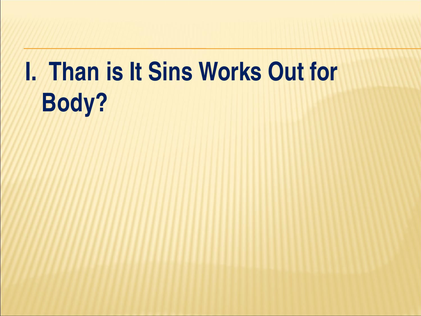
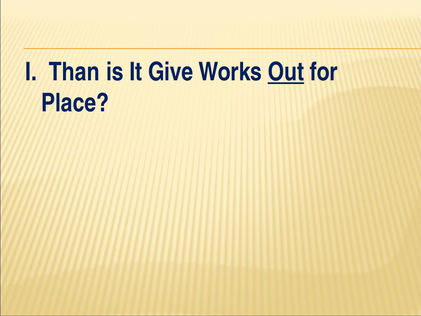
Sins: Sins -> Give (171, 72)
Out underline: none -> present (286, 72)
Body: Body -> Place (75, 103)
